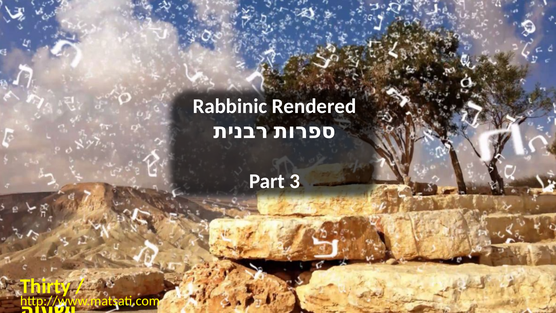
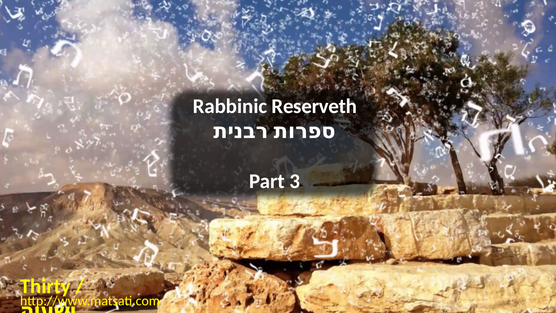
Rendered: Rendered -> Reserveth (314, 106)
